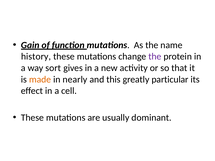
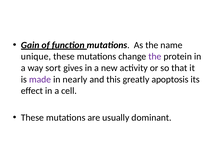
history: history -> unique (36, 57)
made colour: orange -> purple (40, 80)
particular: particular -> apoptosis (170, 80)
